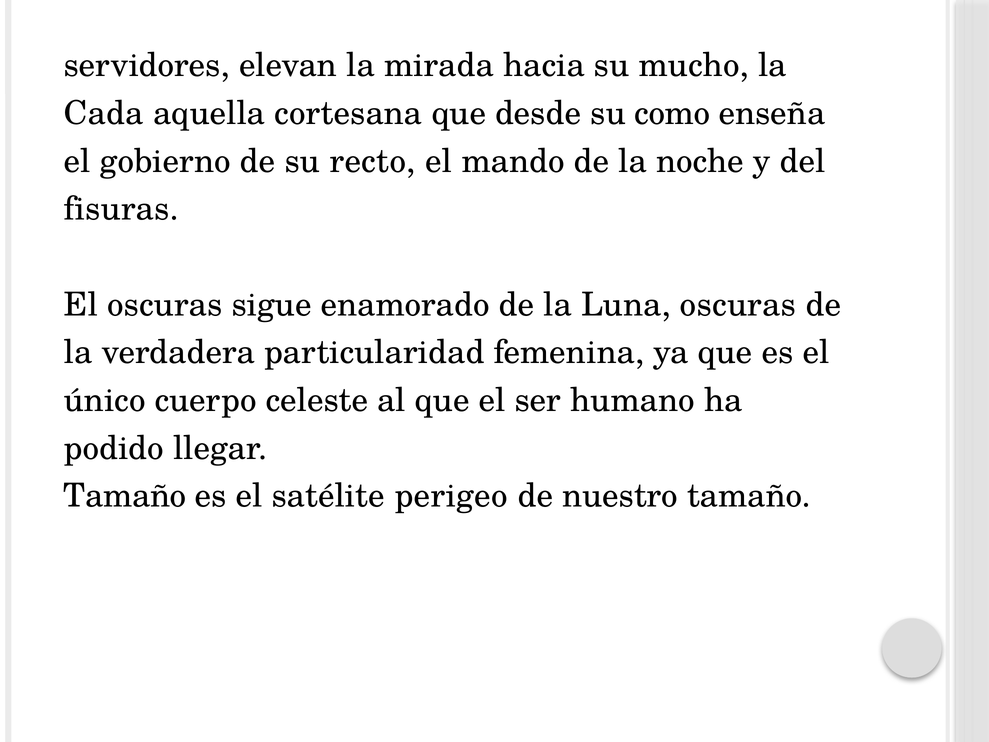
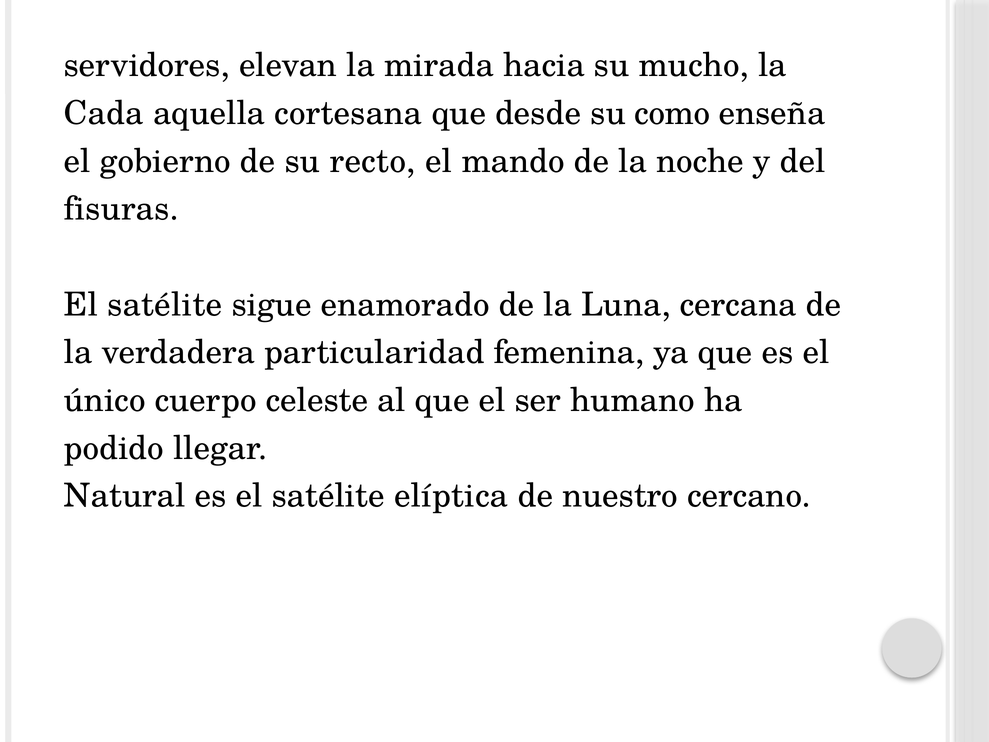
oscuras: oscuras -> satélite (165, 305)
Luna oscuras: oscuras -> cercana (738, 305)
Tamaño: Tamaño -> Natural (125, 496)
perigeo: perigeo -> elíptica (451, 496)
nuestro tamaño: tamaño -> cercano (749, 496)
